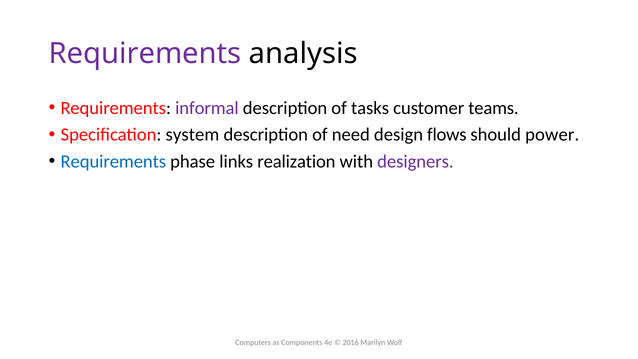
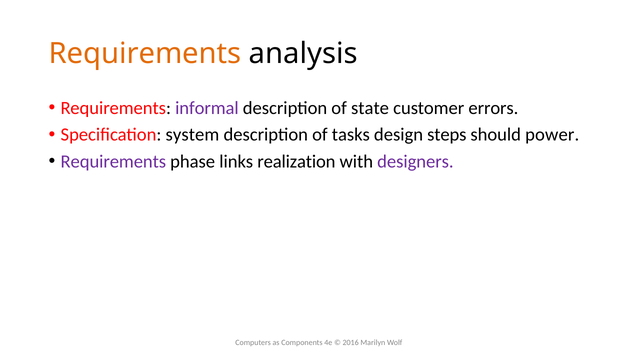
Requirements colour: purple -> orange (145, 54)
tasks: tasks -> state (370, 108)
teams: teams -> errors (493, 108)
need: need -> tasks (351, 135)
flows: flows -> steps (447, 135)
Requirements colour: blue -> purple (113, 161)
